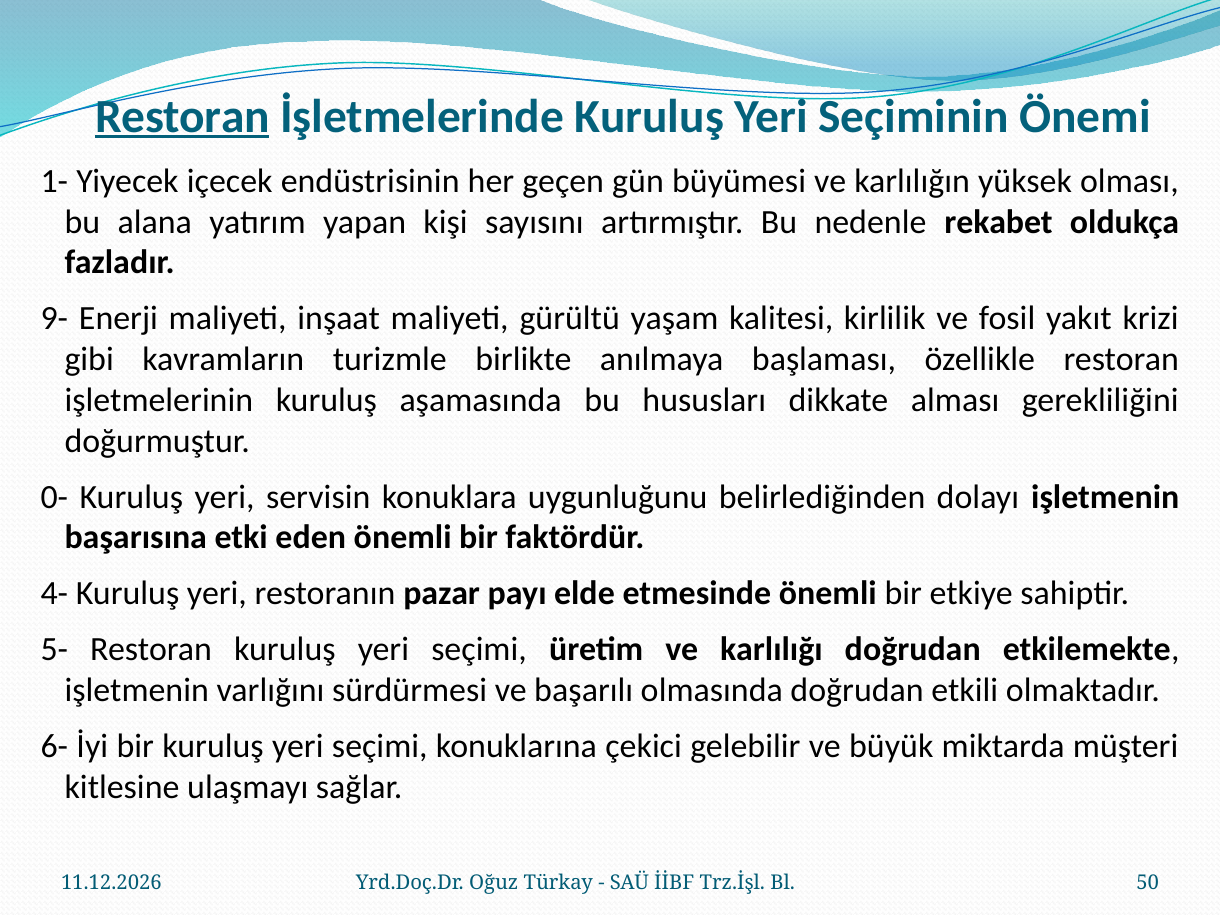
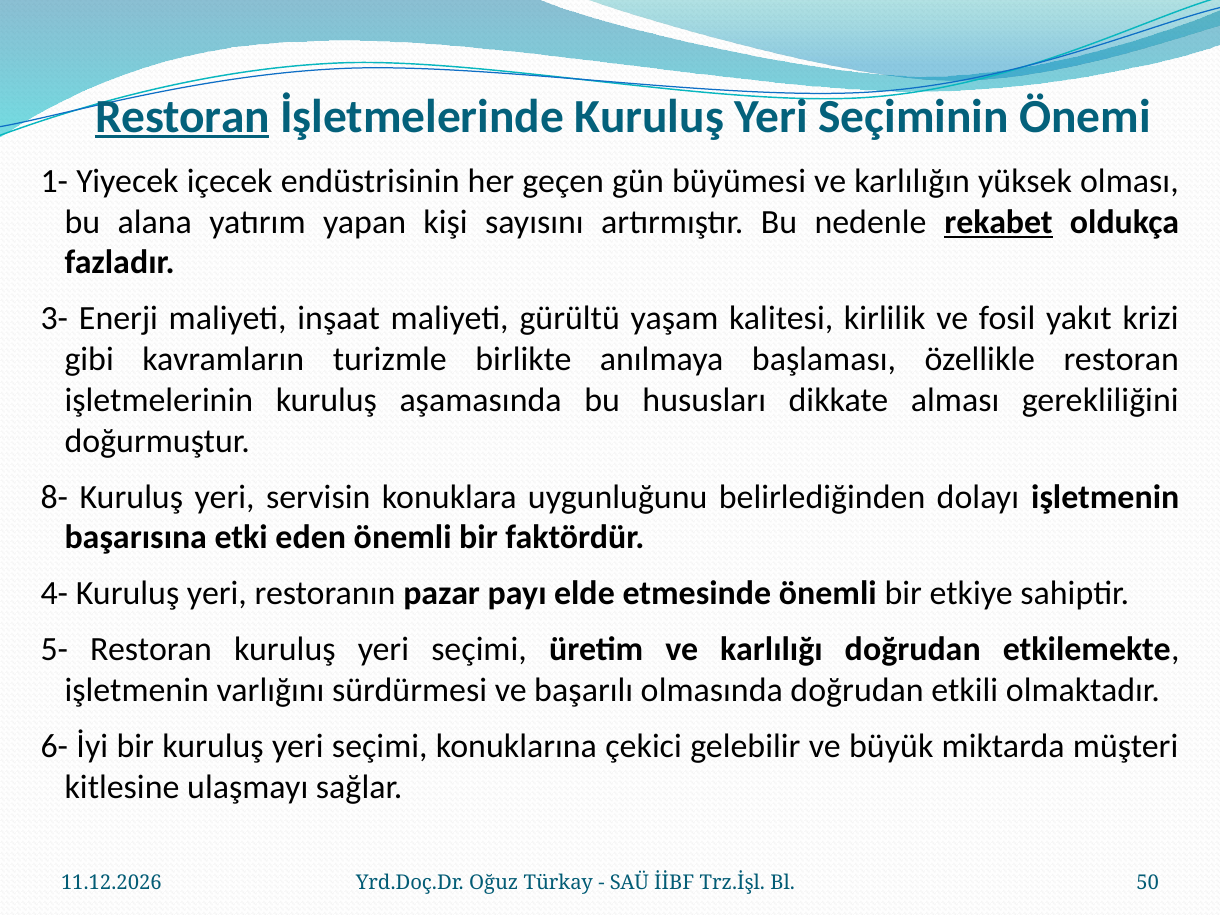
rekabet underline: none -> present (999, 222)
9-: 9- -> 3- (54, 319)
0-: 0- -> 8- (54, 497)
